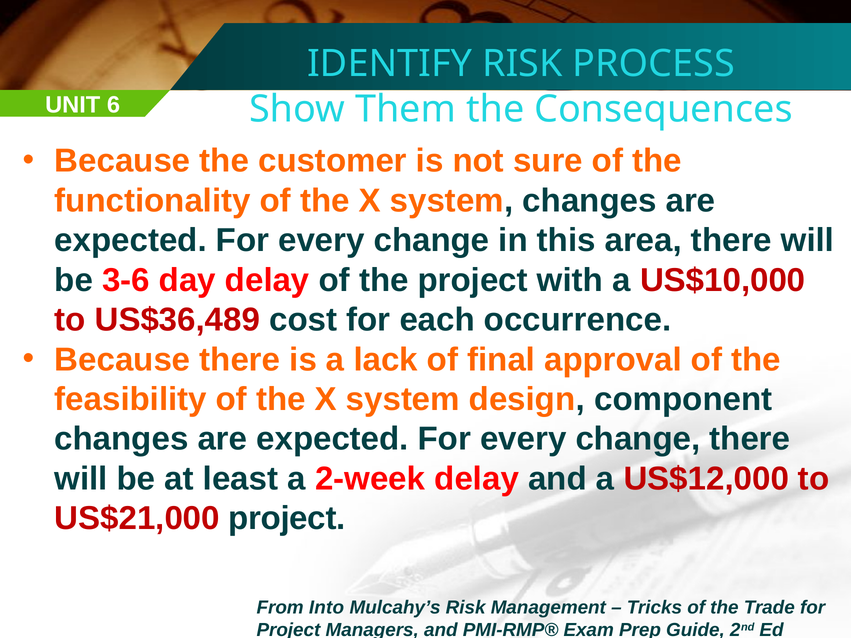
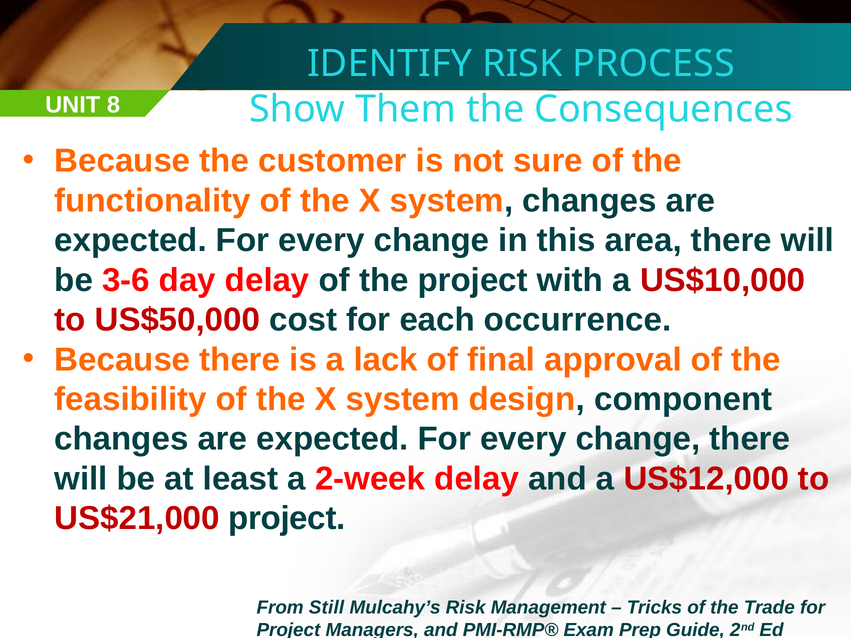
6: 6 -> 8 (114, 105)
US$36,489: US$36,489 -> US$50,000 (177, 320)
Into: Into -> Still (327, 608)
